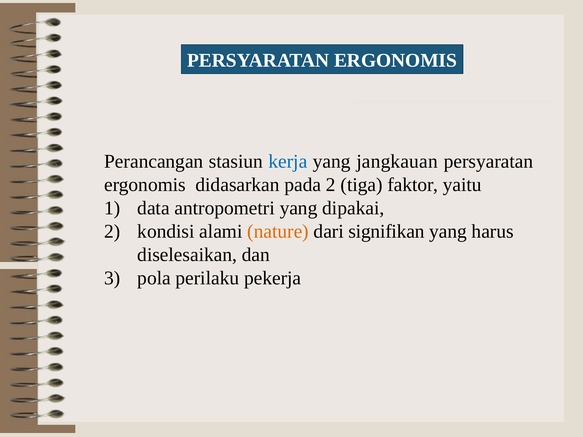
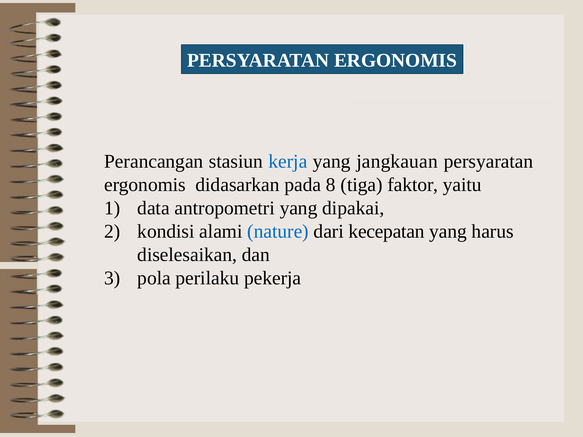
pada 2: 2 -> 8 (331, 185)
nature colour: orange -> blue (278, 232)
signifikan: signifikan -> kecepatan (387, 232)
